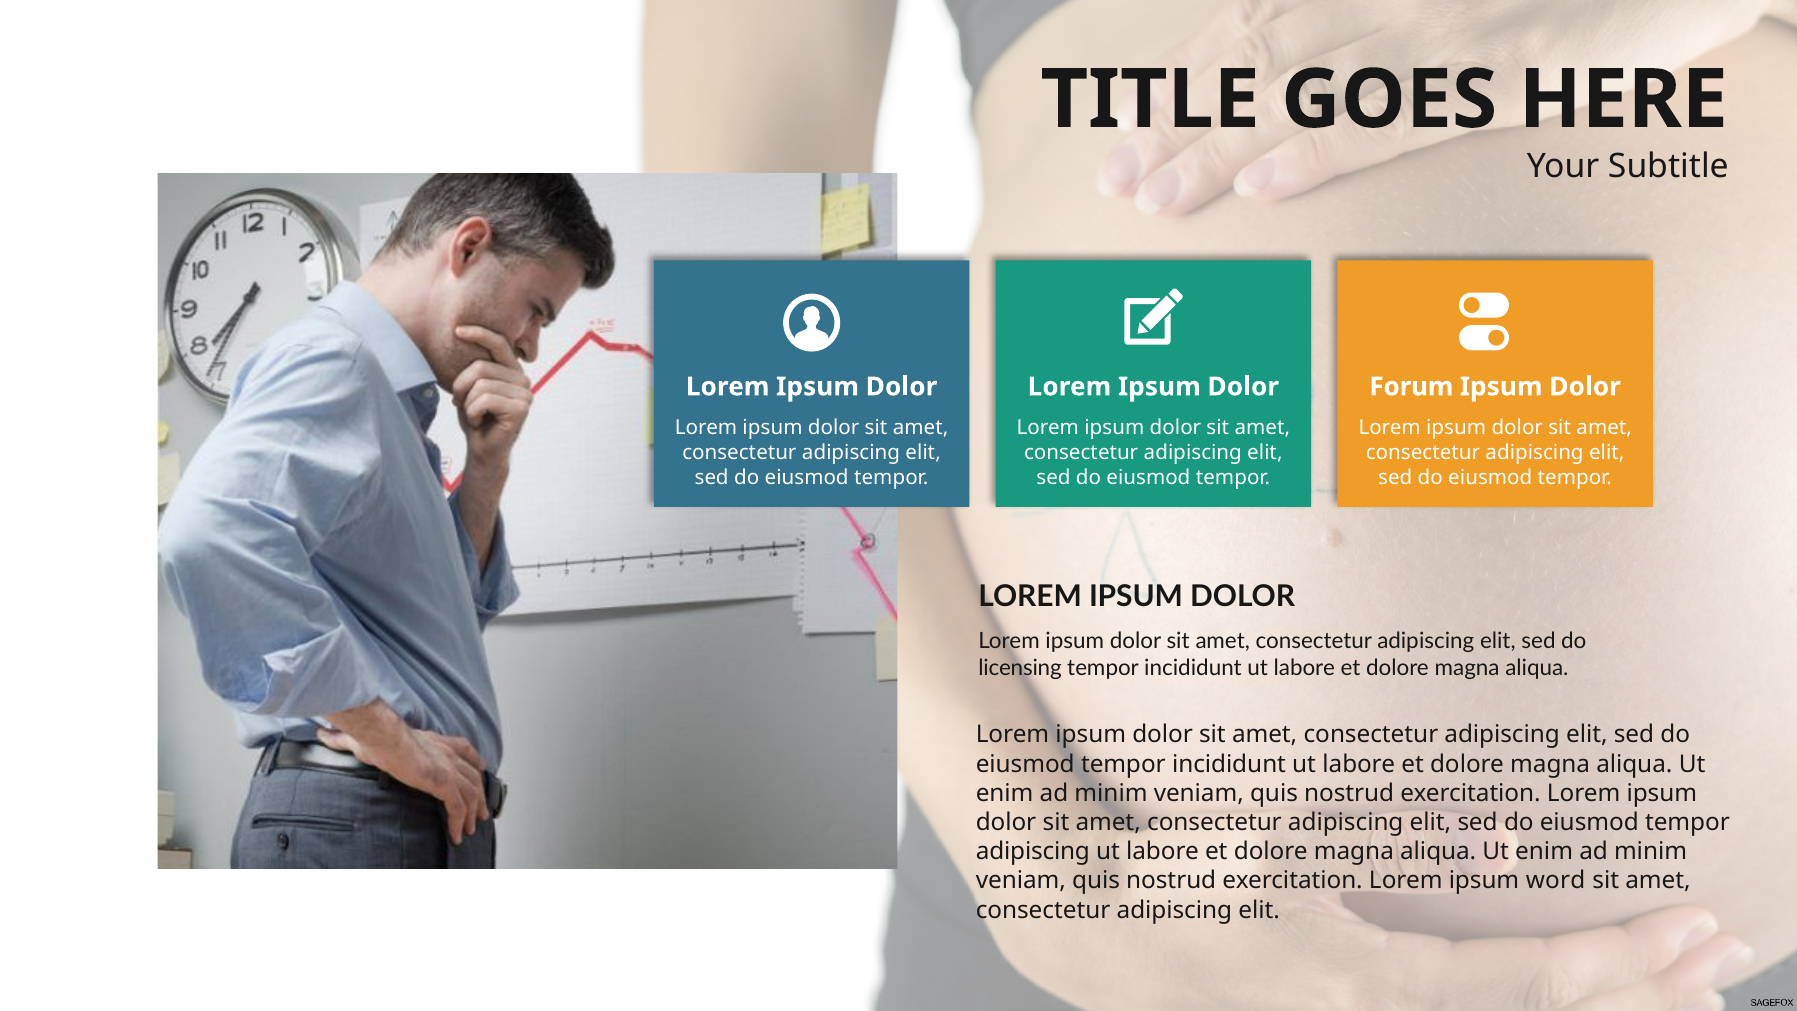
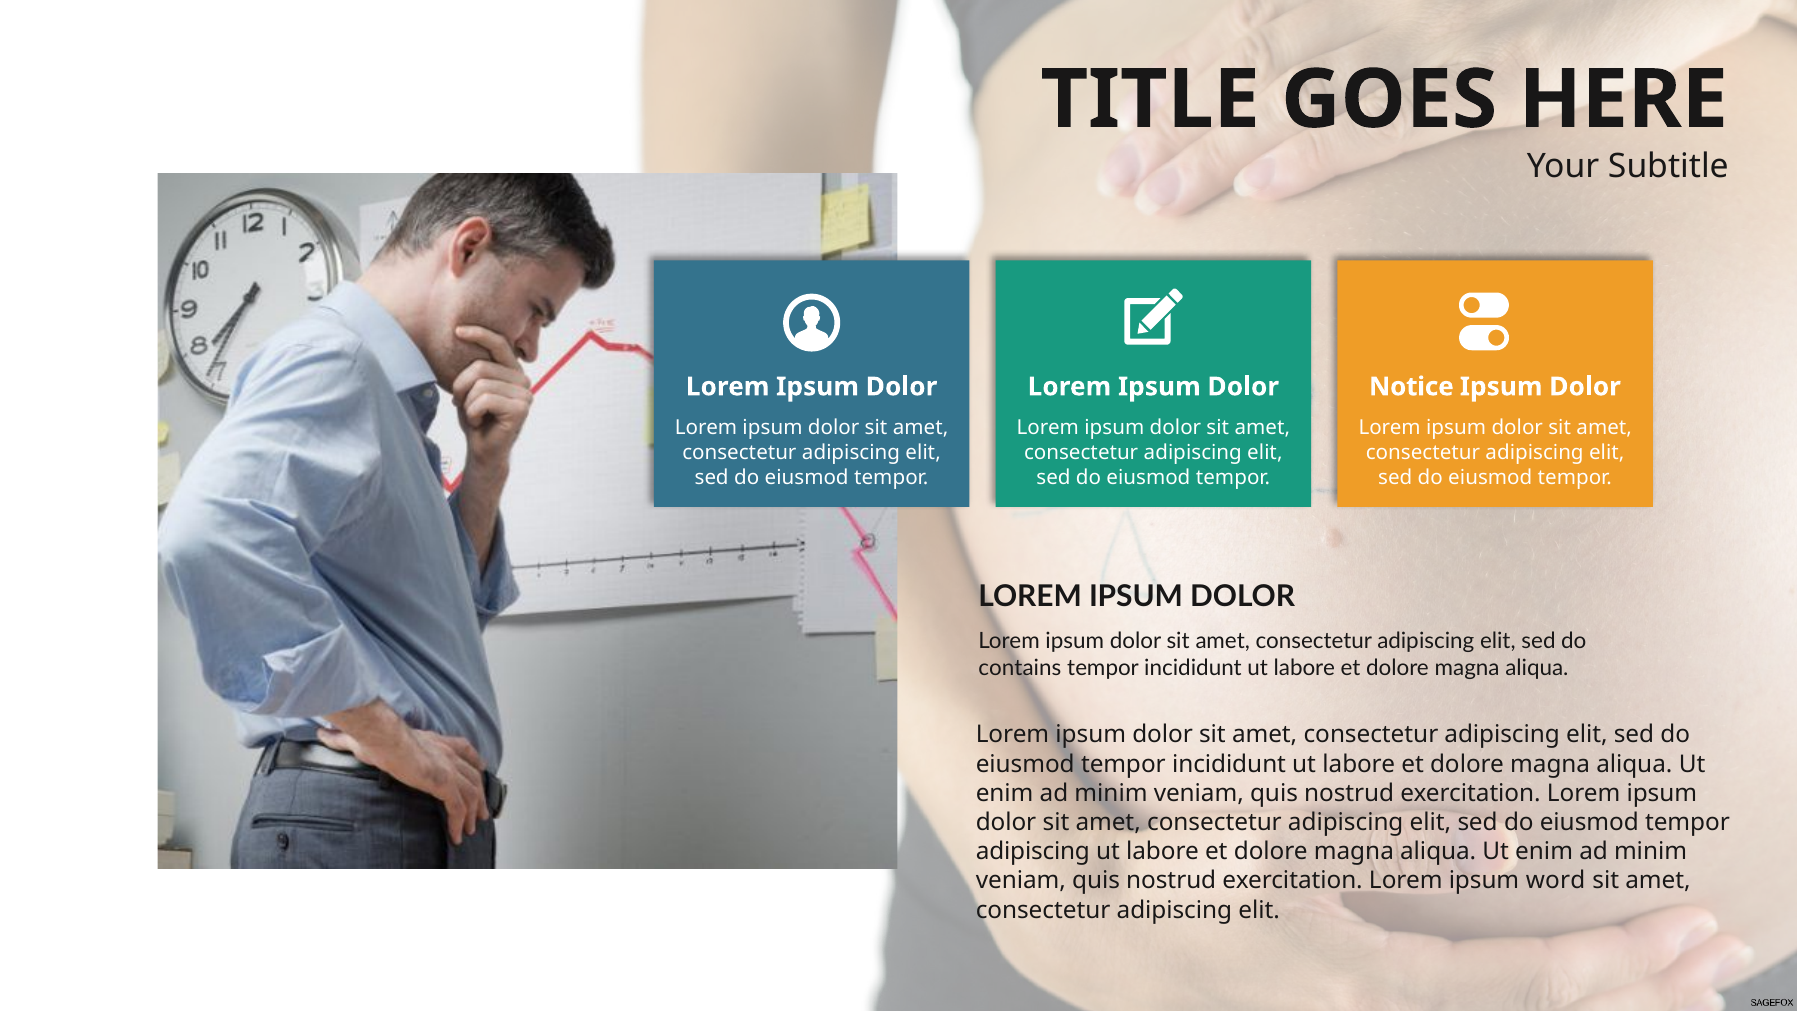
Forum: Forum -> Notice (1411, 387)
licensing: licensing -> contains (1020, 668)
